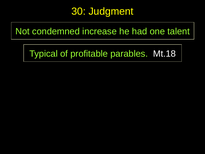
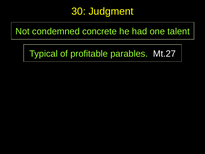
increase: increase -> concrete (100, 31)
Mt.18: Mt.18 -> Mt.27 (165, 54)
